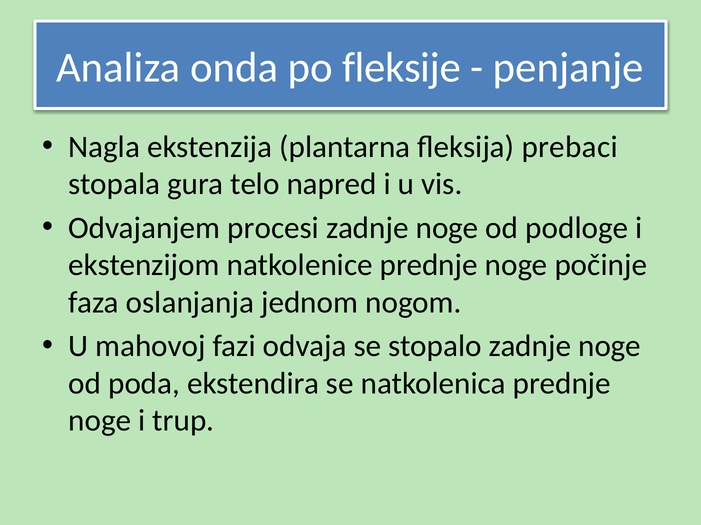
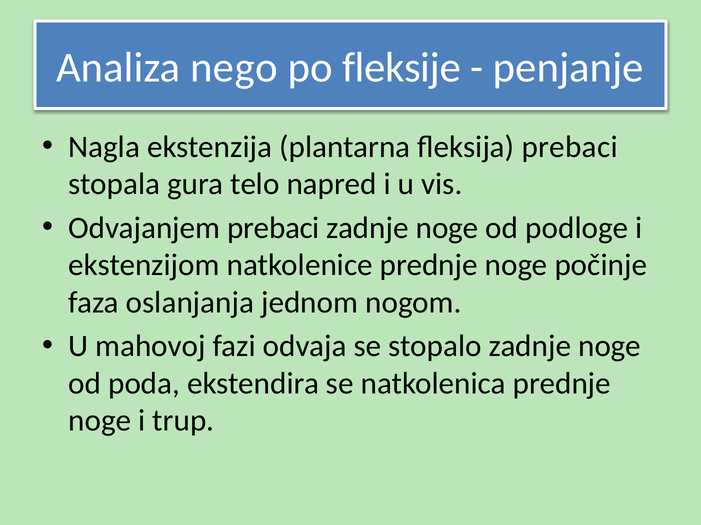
onda: onda -> nego (234, 68)
Odvajanjem procesi: procesi -> prebaci (273, 228)
